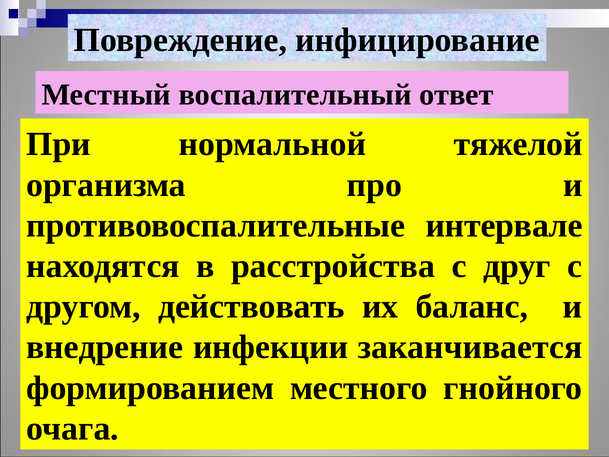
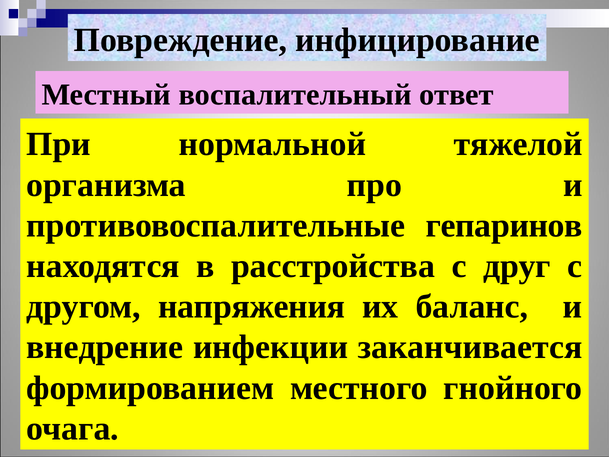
интервале: интервале -> гепаринов (504, 225)
действовать: действовать -> напряжения (252, 307)
